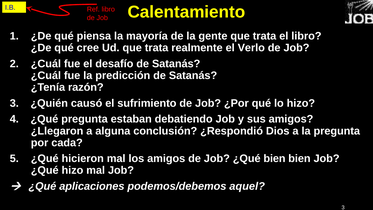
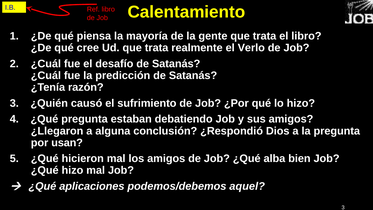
cada: cada -> usan (67, 143)
¿Qué bien: bien -> alba (274, 158)
